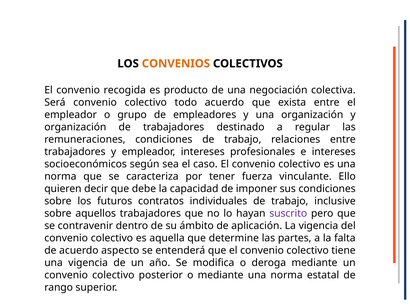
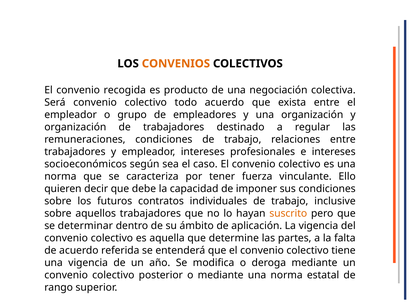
suscrito colour: purple -> orange (288, 213)
contravenir: contravenir -> determinar (85, 225)
aspecto: aspecto -> referida (120, 250)
